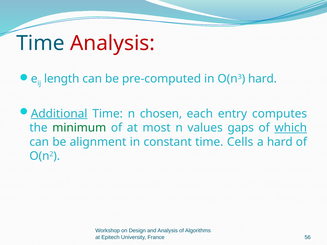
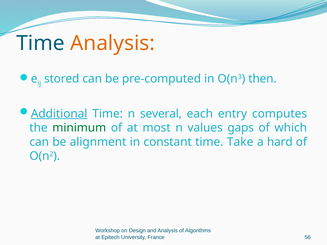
Analysis colour: red -> orange (113, 43)
length: length -> stored (62, 79)
O(n3 hard: hard -> then (262, 79)
chosen: chosen -> several (161, 114)
which underline: present -> none (291, 128)
Cells: Cells -> Take (240, 142)
